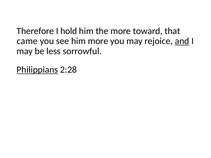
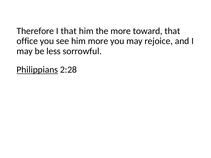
I hold: hold -> that (69, 31)
came: came -> office (27, 41)
and underline: present -> none (182, 41)
